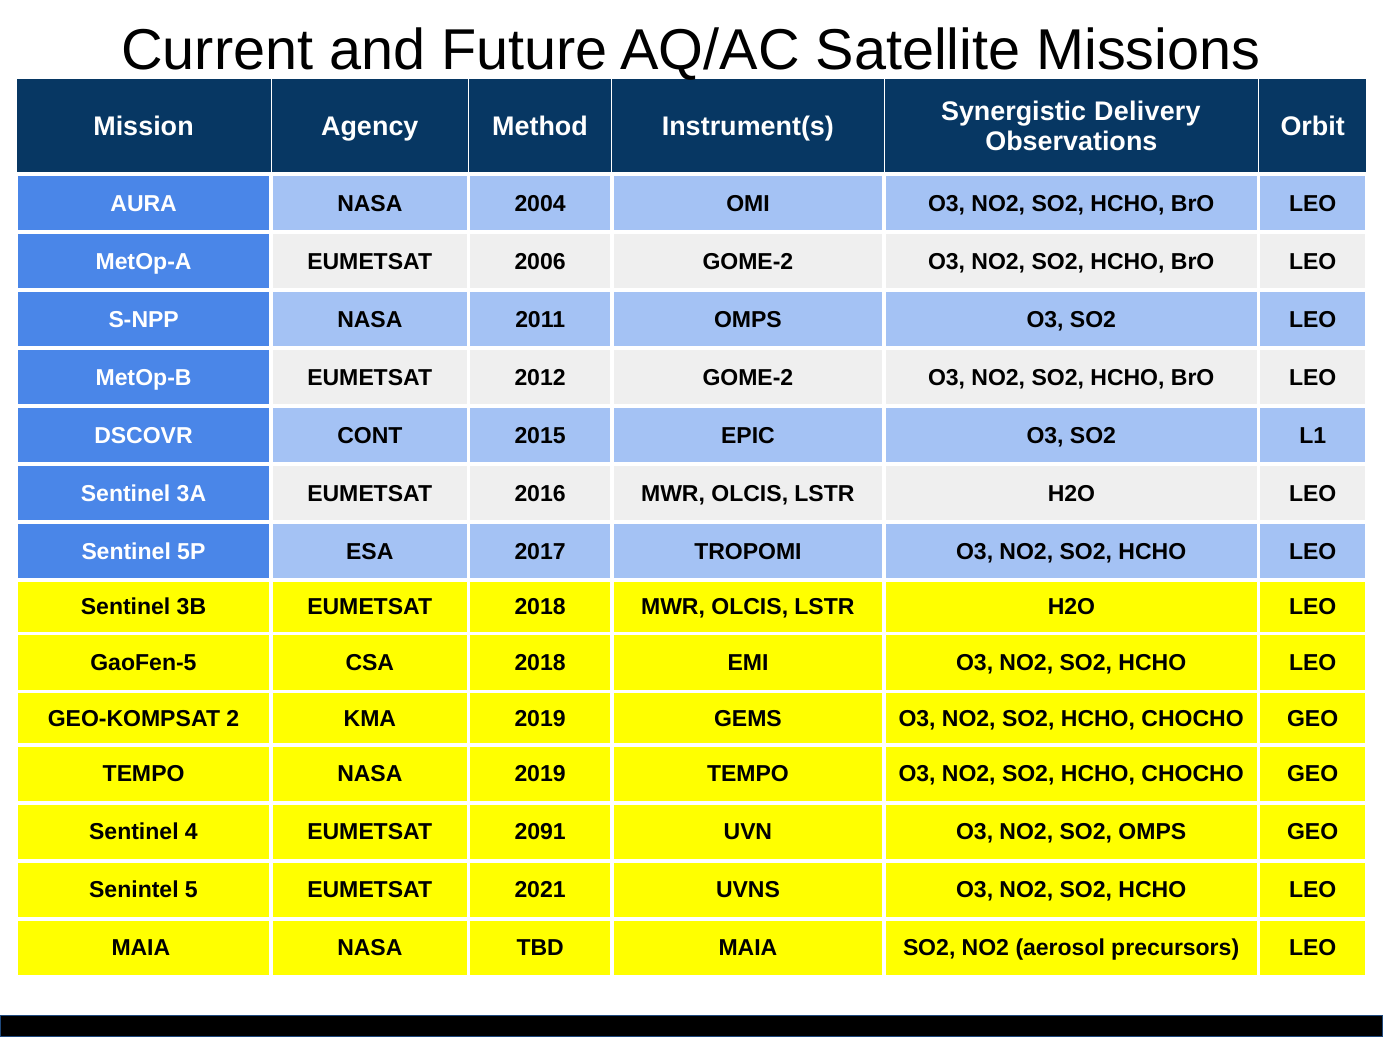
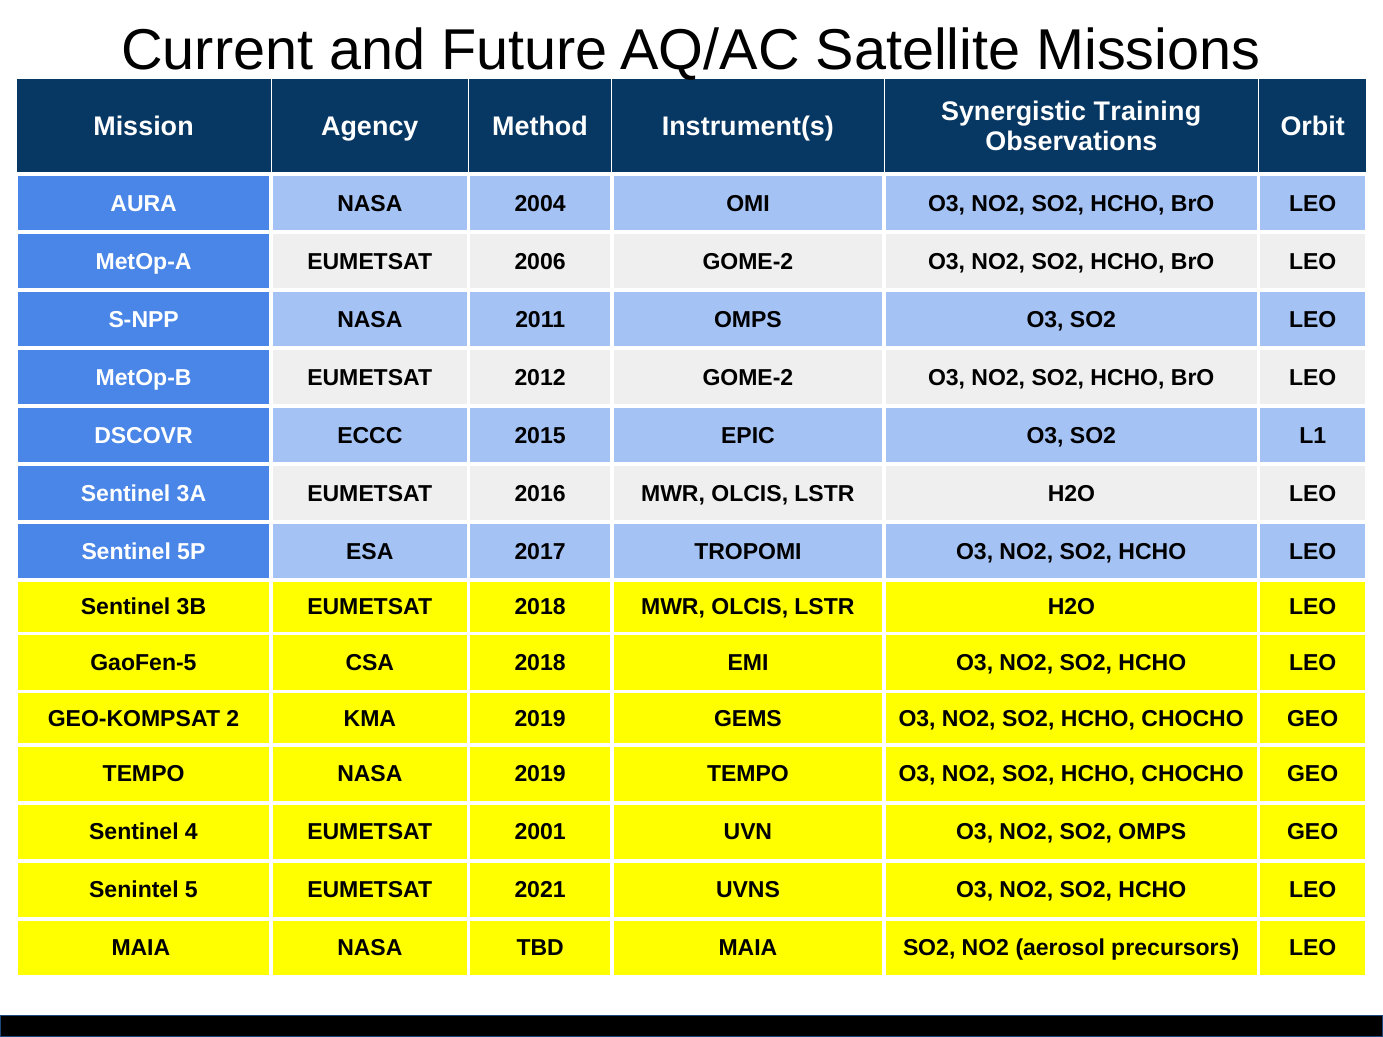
Delivery: Delivery -> Training (1147, 112)
CONT: CONT -> ECCC (370, 436)
2091: 2091 -> 2001 (540, 833)
